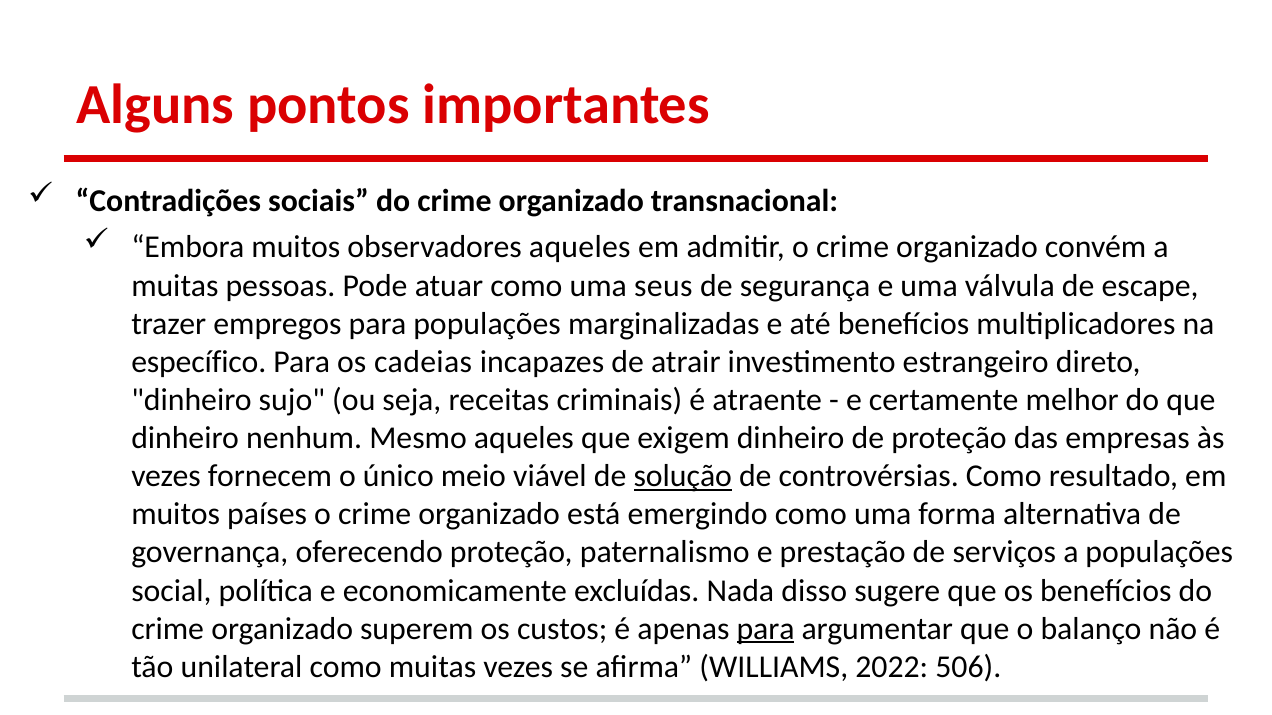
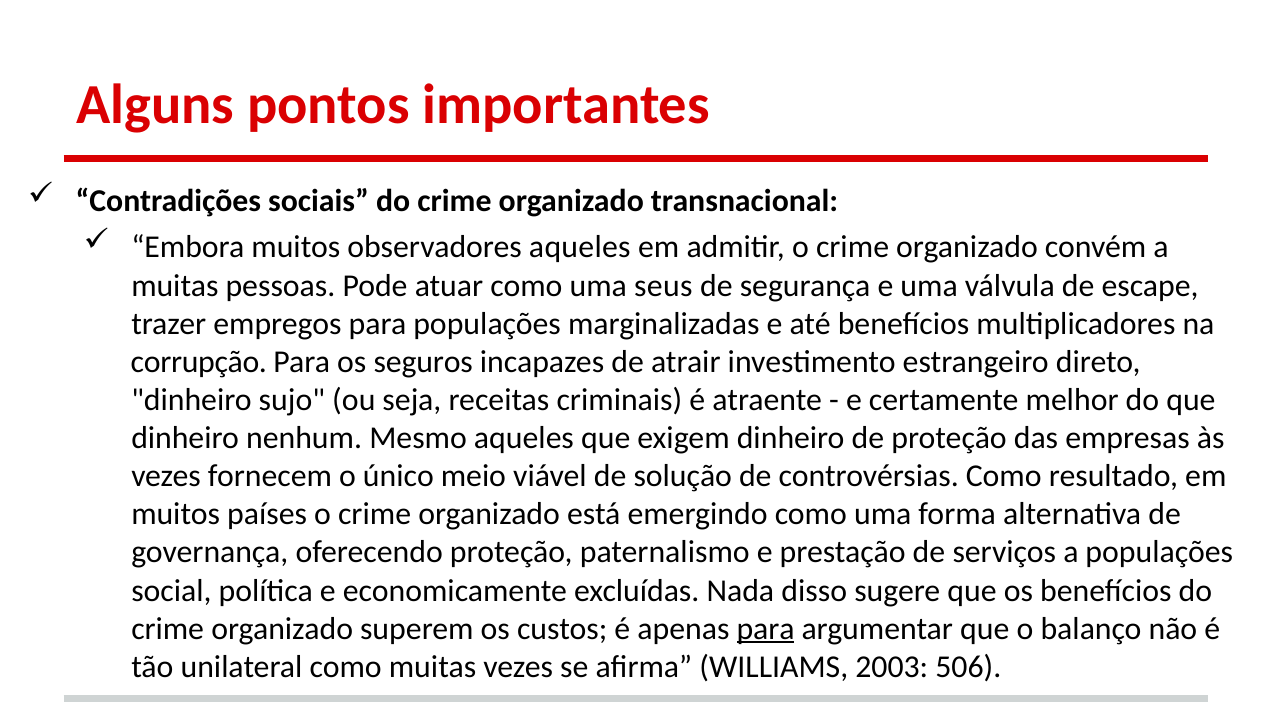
específico: específico -> corrupção (199, 362)
cadeias: cadeias -> seguros (423, 362)
solução underline: present -> none (683, 477)
2022: 2022 -> 2003 (892, 667)
